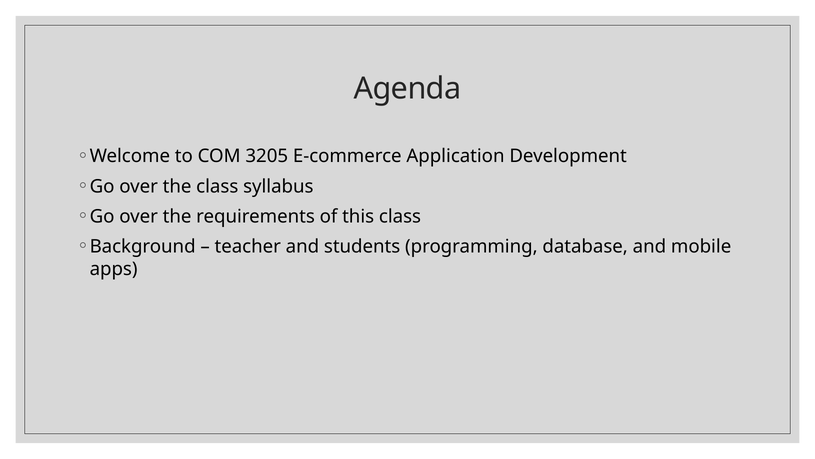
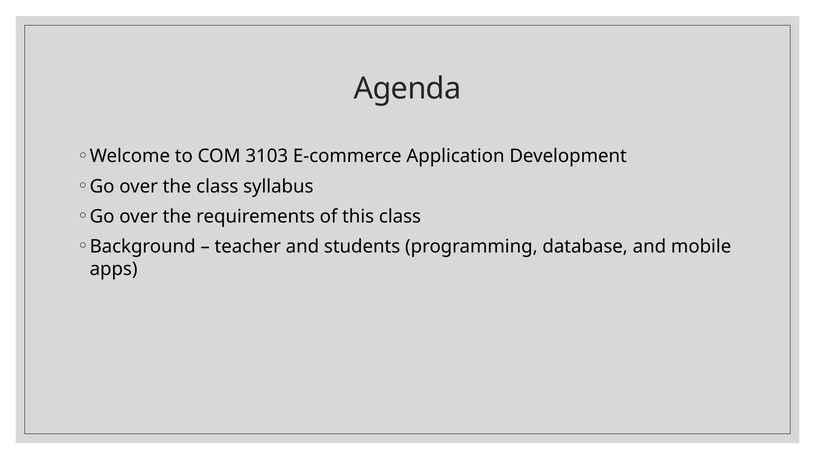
3205: 3205 -> 3103 (267, 156)
